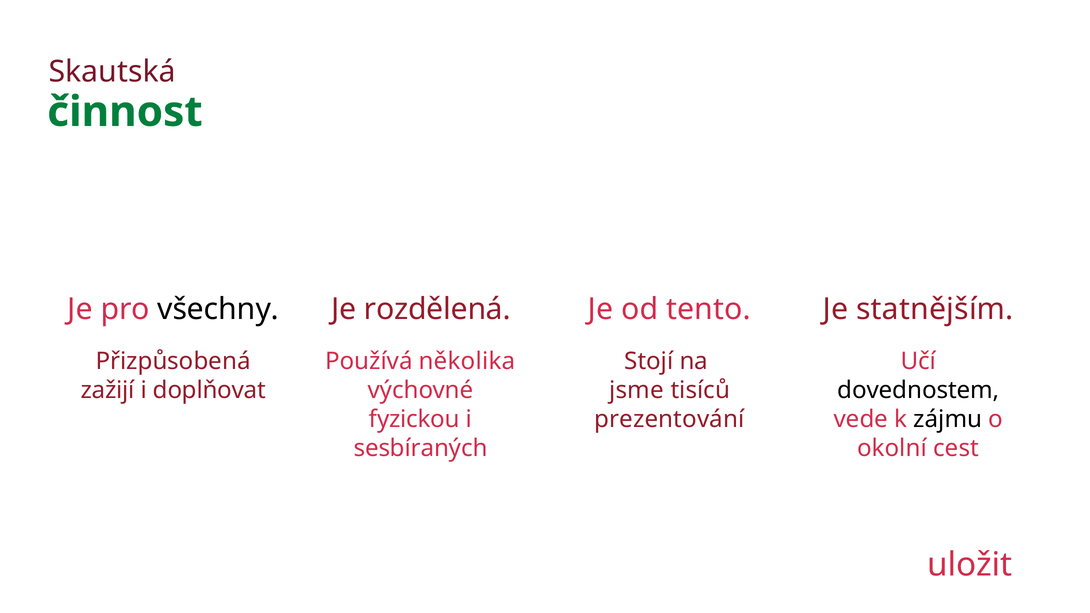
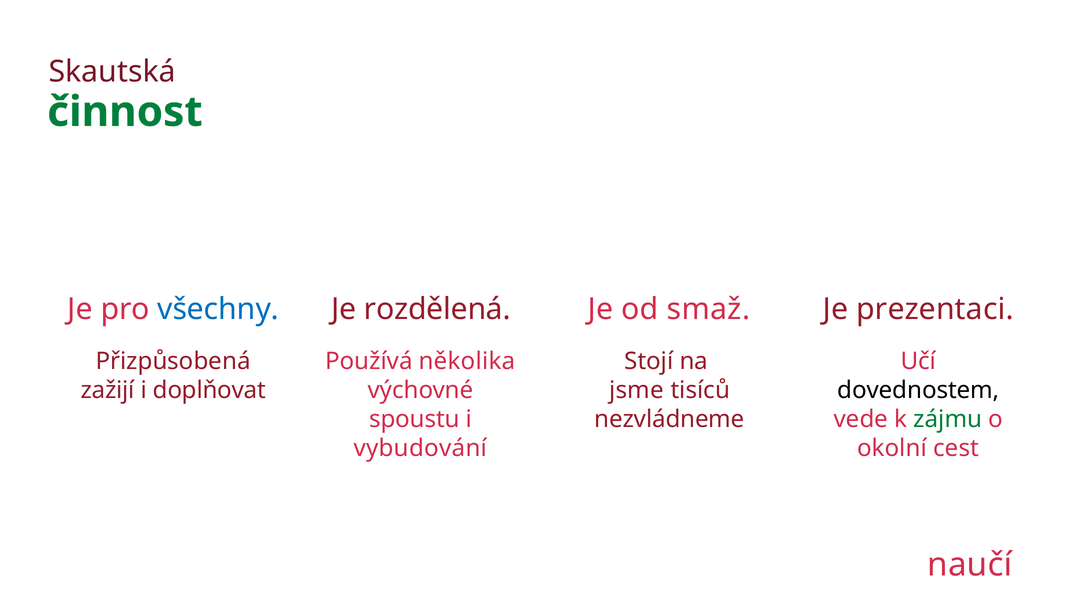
všechny colour: black -> blue (218, 309)
tento: tento -> smaž (708, 309)
statnějším: statnějším -> prezentaci (935, 309)
fyzickou: fyzickou -> spoustu (414, 420)
prezentování: prezentování -> nezvládneme (670, 420)
zájmu colour: black -> green (948, 420)
sesbíraných: sesbíraných -> vybudování (420, 449)
uložit: uložit -> naučí (970, 565)
